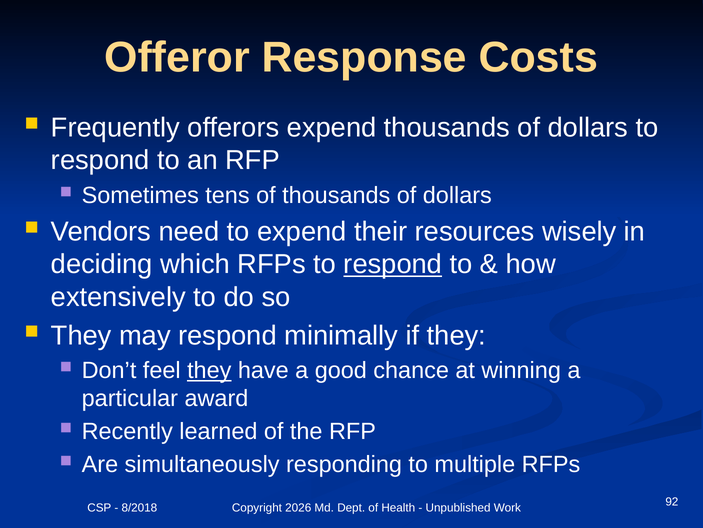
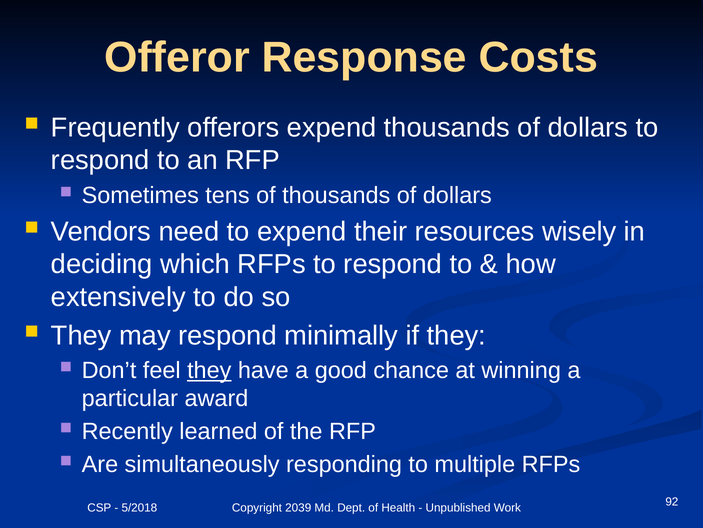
respond underline: present -> none (393, 264)
8/2018: 8/2018 -> 5/2018 (139, 507)
2026: 2026 -> 2039 (298, 507)
